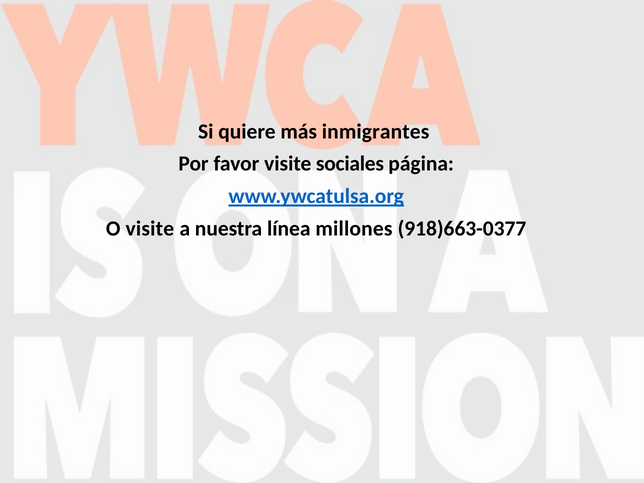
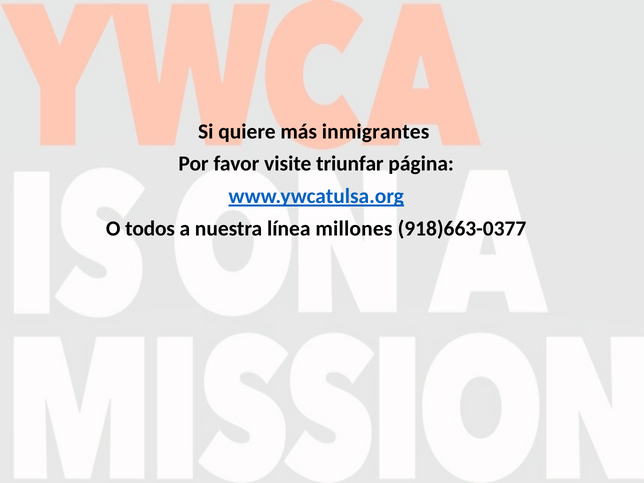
sociales: sociales -> triunfar (350, 164)
O visite: visite -> todos (150, 228)
